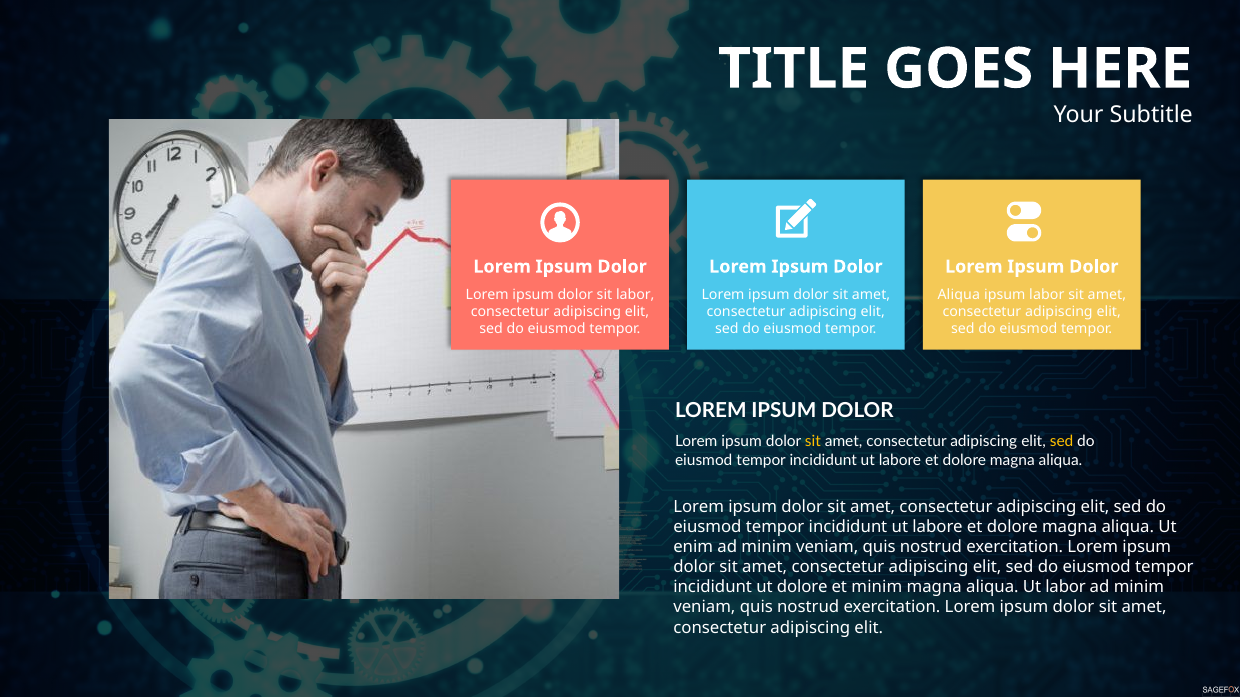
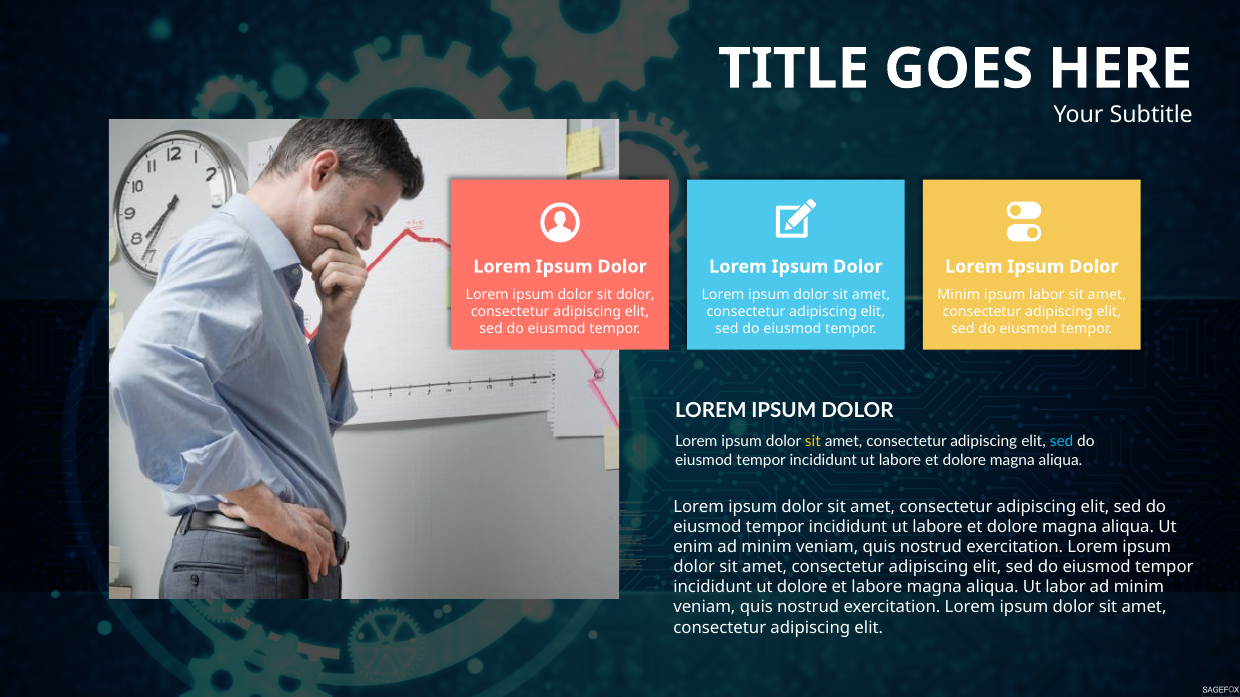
sit labor: labor -> dolor (635, 295)
Aliqua: Aliqua -> Minim (959, 295)
sed colour: yellow -> light blue (1062, 442)
et minim: minim -> labore (877, 588)
